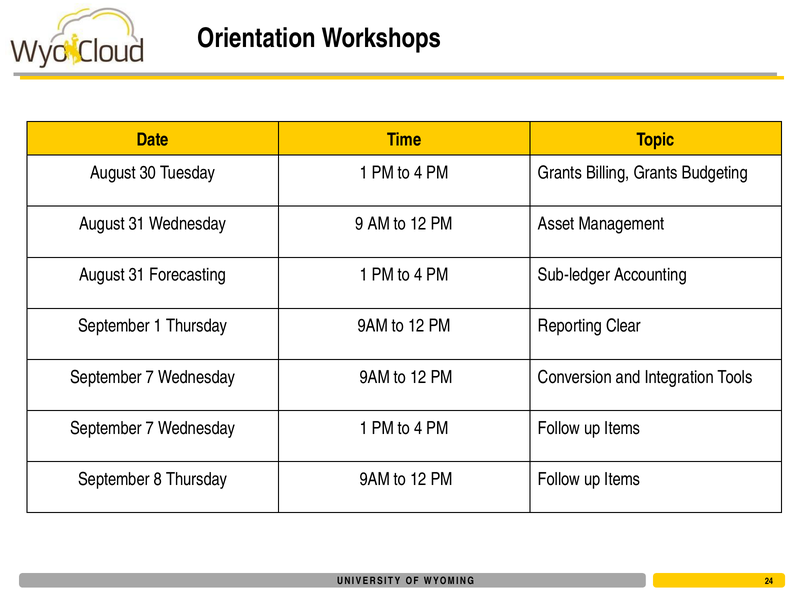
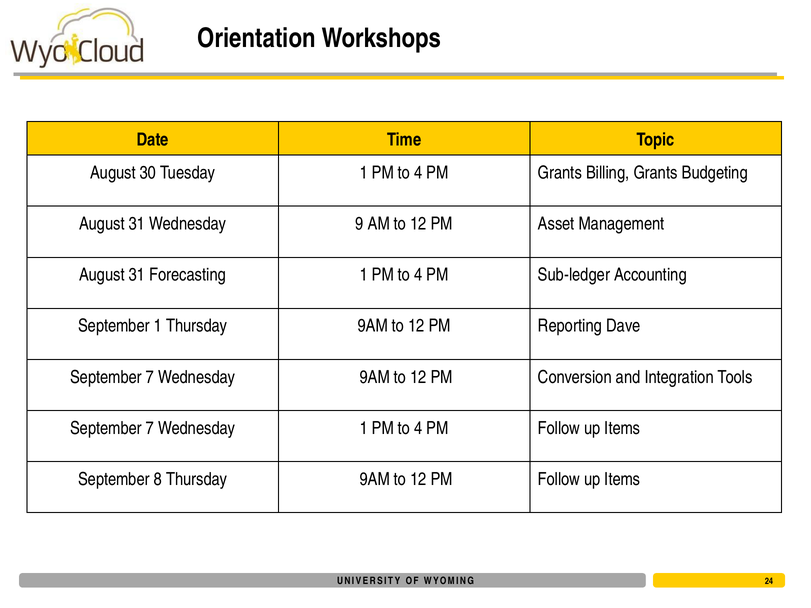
Clear: Clear -> Dave (623, 326)
